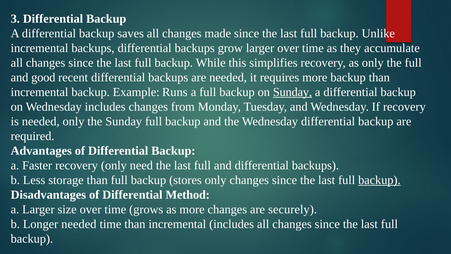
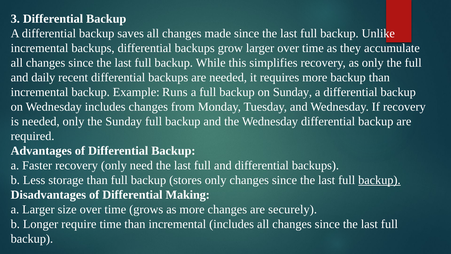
good: good -> daily (43, 77)
Sunday underline: present -> none (292, 92)
Method: Method -> Making (188, 195)
Longer needed: needed -> require (79, 224)
